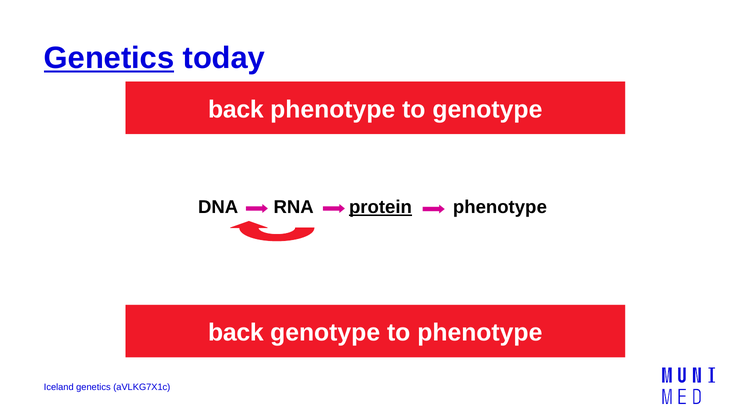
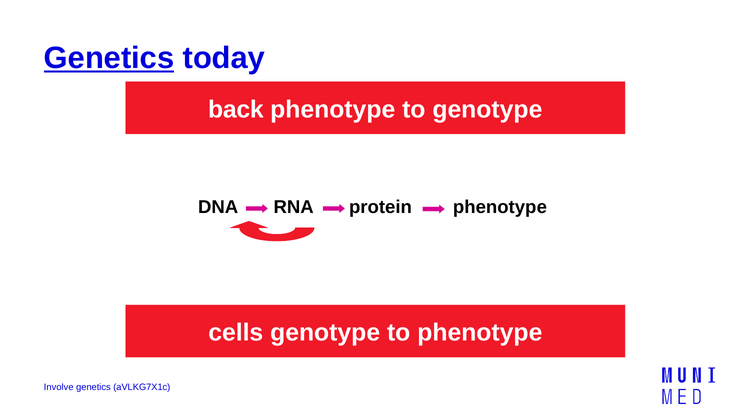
protein underline: present -> none (380, 208)
back: back -> cells (236, 333)
Iceland: Iceland -> Involve (59, 387)
